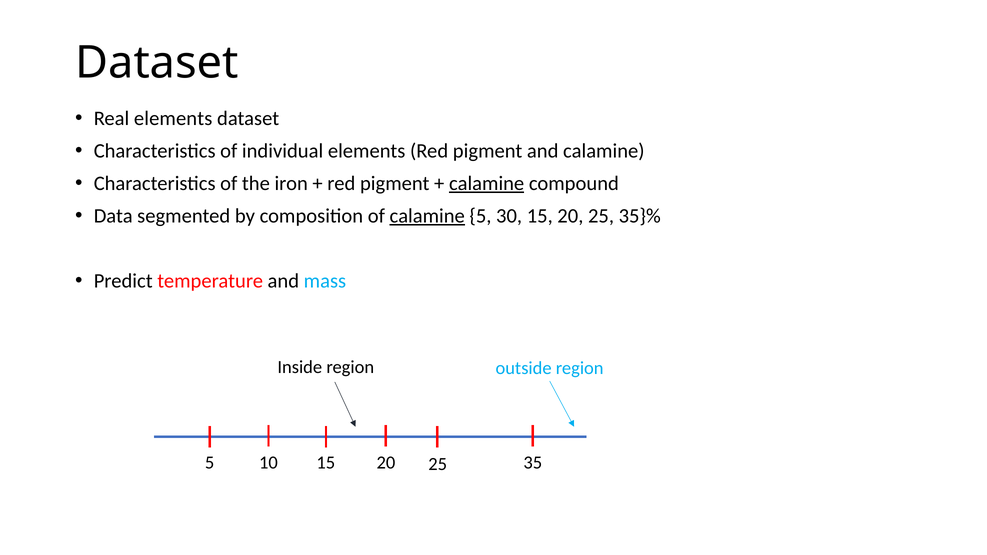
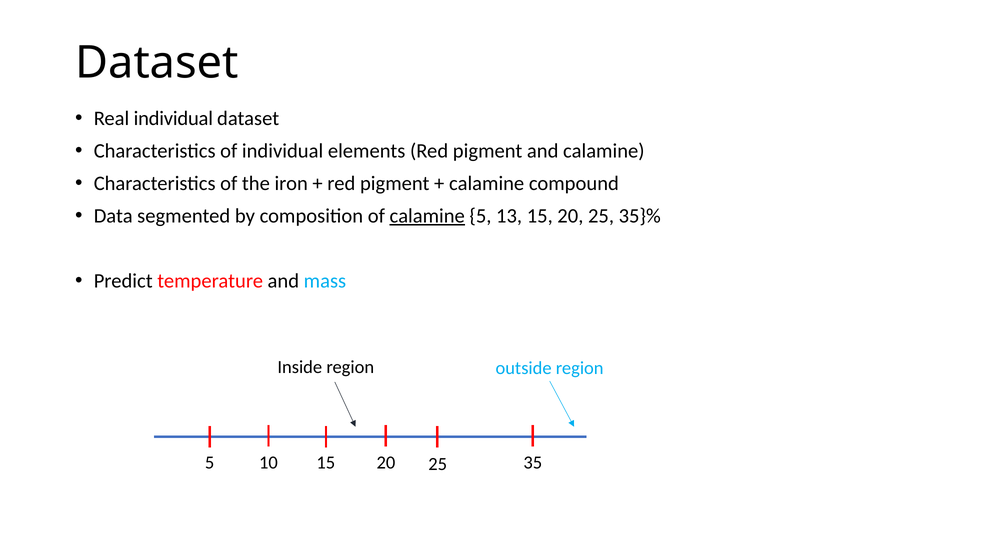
Real elements: elements -> individual (173, 118)
calamine underline: present -> none (487, 183)
30: 30 -> 13 (509, 216)
